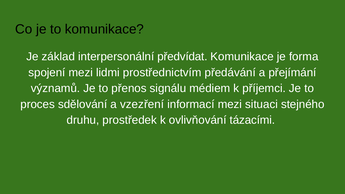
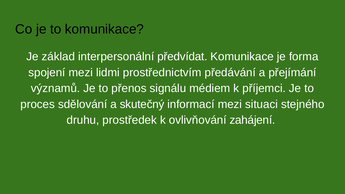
vzezření: vzezření -> skutečný (142, 104)
tázacími: tázacími -> zahájení (252, 120)
